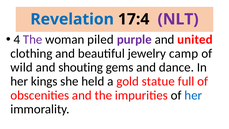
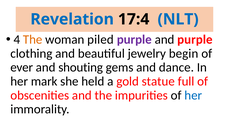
NLT colour: purple -> blue (178, 19)
The colour: purple -> orange (33, 39)
and united: united -> purple (195, 39)
camp: camp -> begin (184, 53)
wild: wild -> ever (22, 67)
kings: kings -> mark (44, 81)
